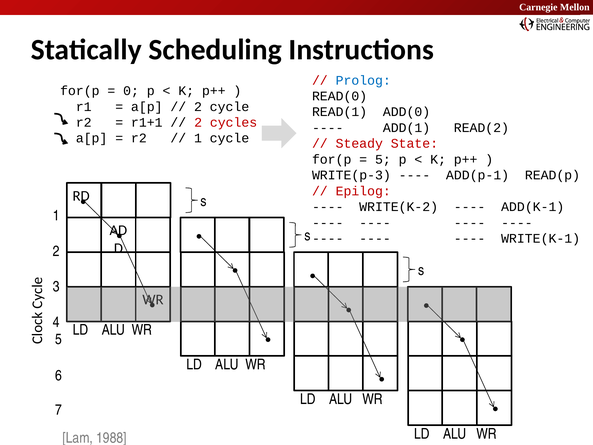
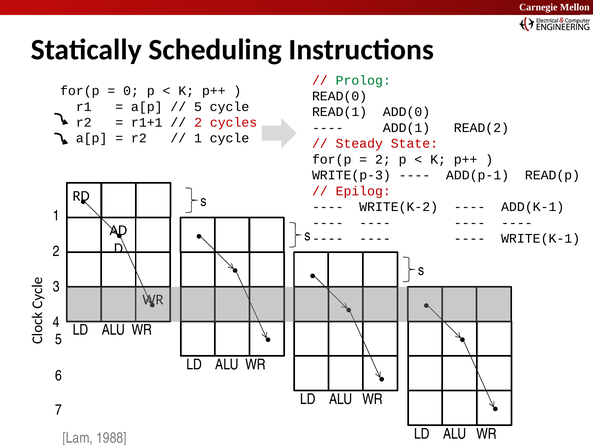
Prolog colour: blue -> green (363, 80)
2: 2 -> 5 (198, 107)
5: 5 -> 2 (383, 159)
